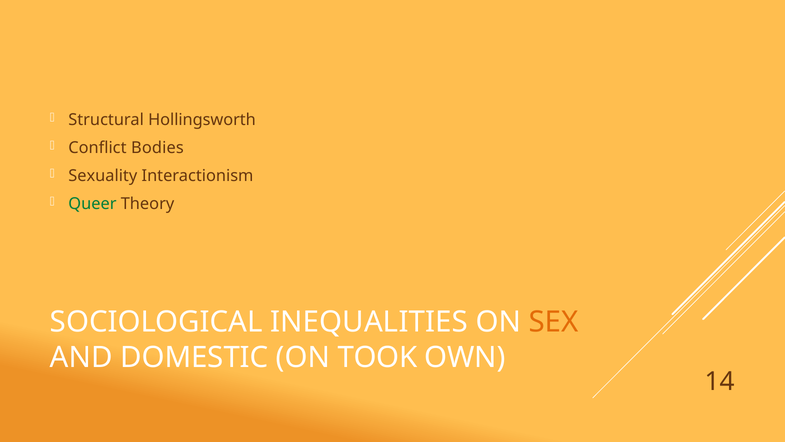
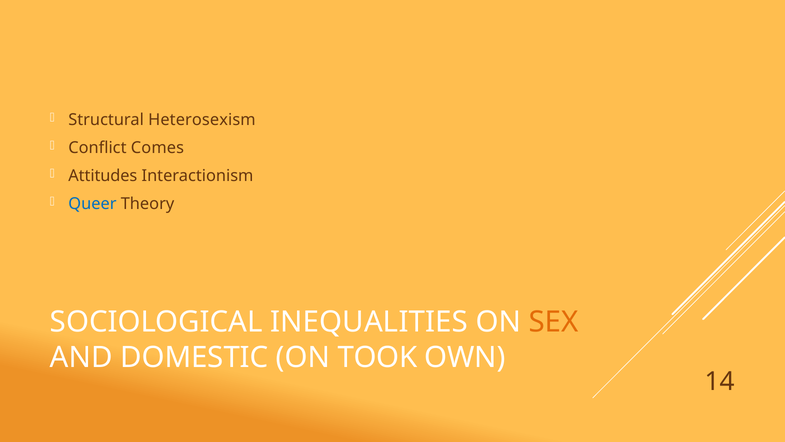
Hollingsworth: Hollingsworth -> Heterosexism (202, 120)
Bodies: Bodies -> Comes (157, 148)
Sexuality: Sexuality -> Attitudes (103, 176)
Queer colour: green -> blue (92, 203)
